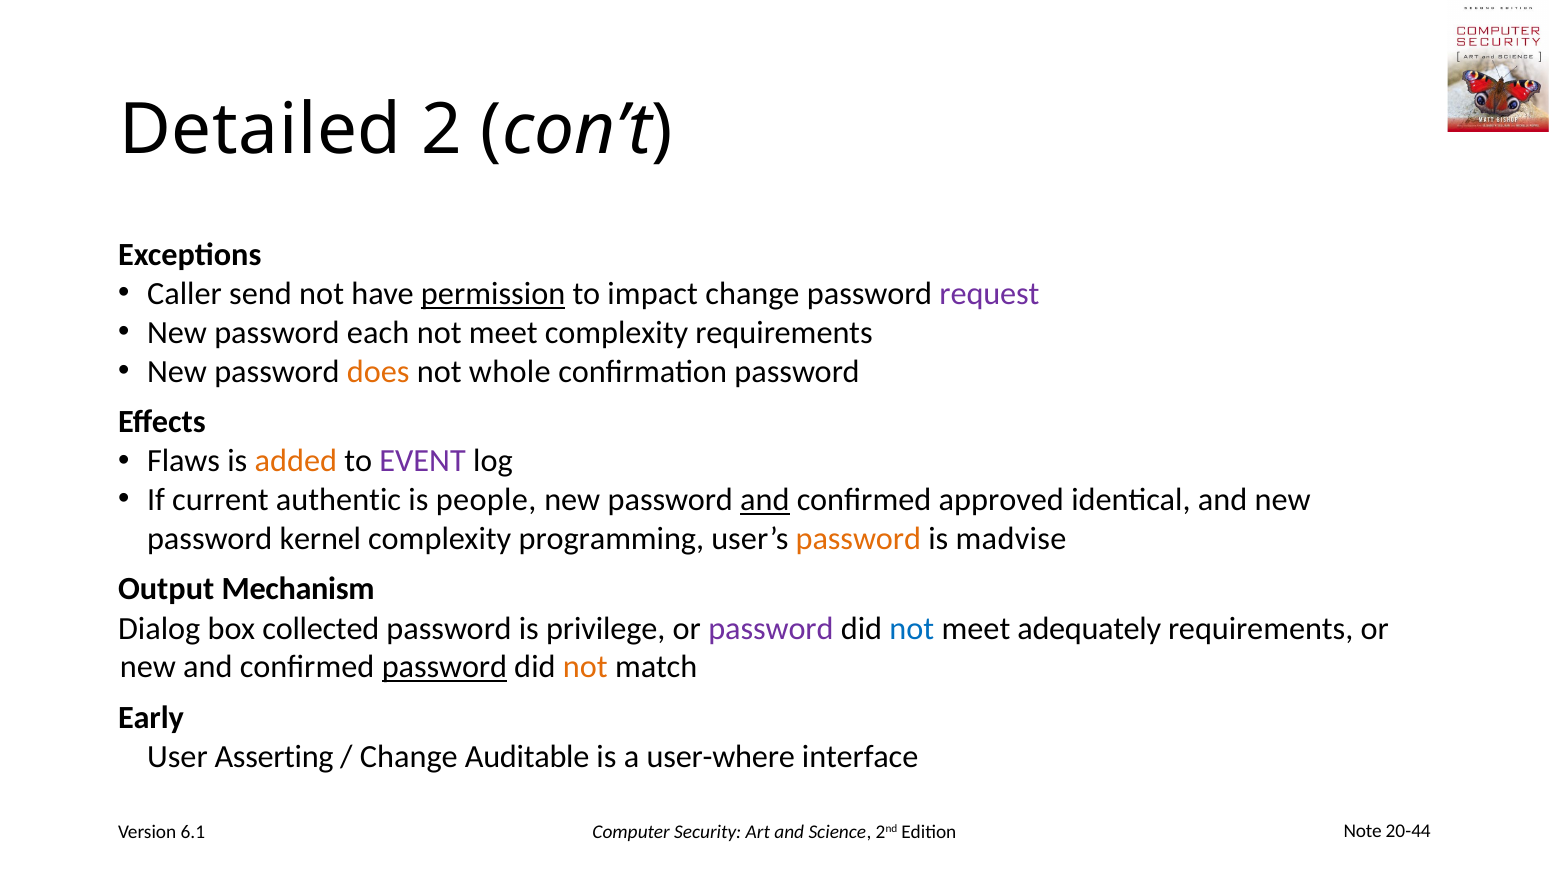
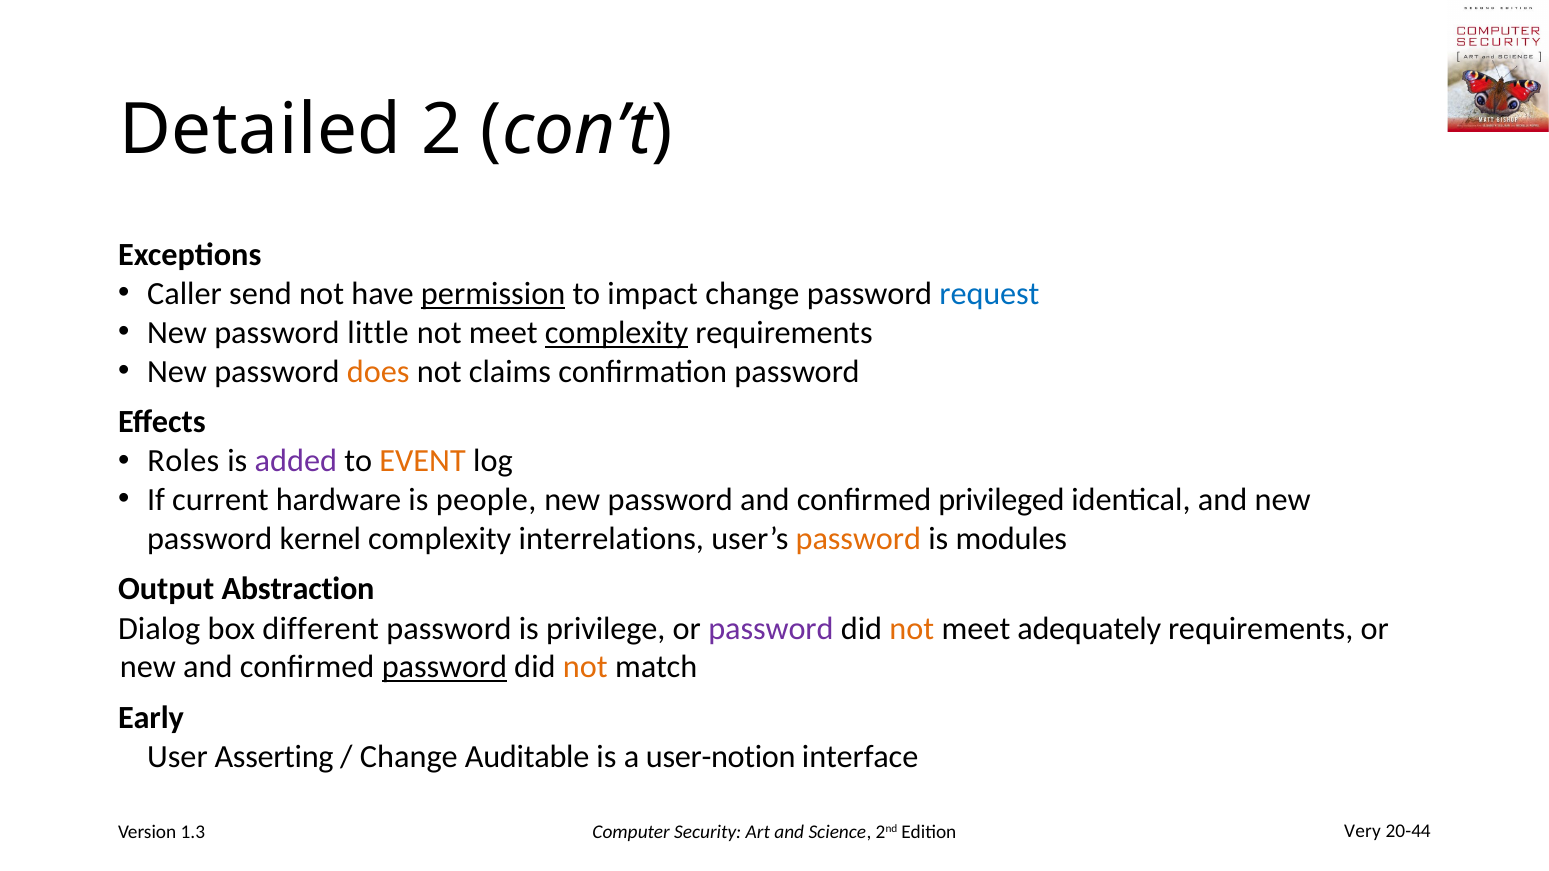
request colour: purple -> blue (989, 294)
each: each -> little (378, 333)
complexity underline: none -> present (617, 333)
whole: whole -> claims (510, 372)
Flaws: Flaws -> Roles (183, 461)
added colour: orange -> purple (296, 461)
EVENT colour: purple -> orange (423, 461)
authentic: authentic -> hardware (339, 500)
and underline: present -> none (765, 500)
approved: approved -> privileged (1001, 500)
programming: programming -> interrelations (611, 539)
madvise: madvise -> modules (1011, 539)
Mechanism: Mechanism -> Abstraction (298, 589)
collected: collected -> different (321, 629)
not colour: blue -> orange (912, 629)
user-where: user-where -> user-notion (721, 757)
6.1: 6.1 -> 1.3 (193, 832)
Note: Note -> Very (1363, 832)
